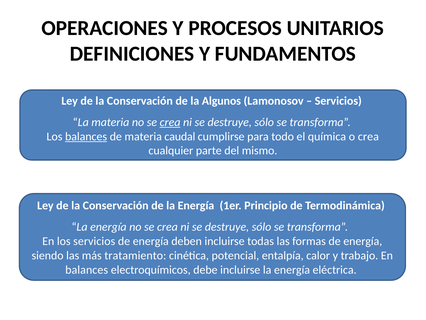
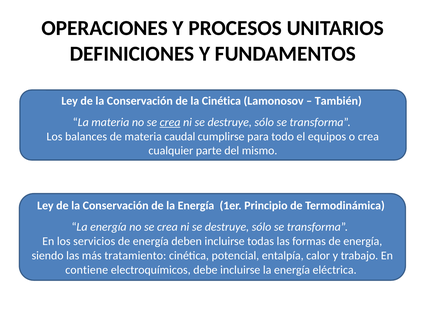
la Algunos: Algunos -> Cinética (221, 101)
Servicios: Servicios -> También (338, 101)
balances underline: present -> none (86, 136)
química: química -> equipos (327, 136)
balances: balances -> contiene (87, 269)
